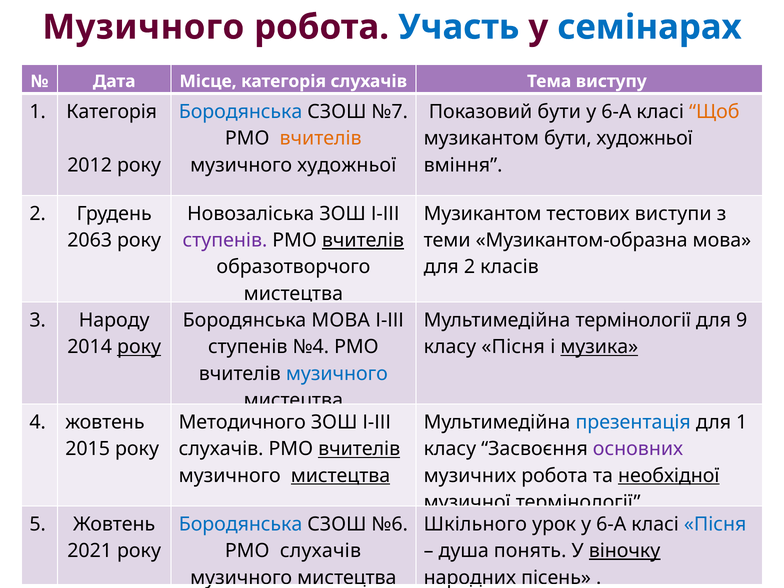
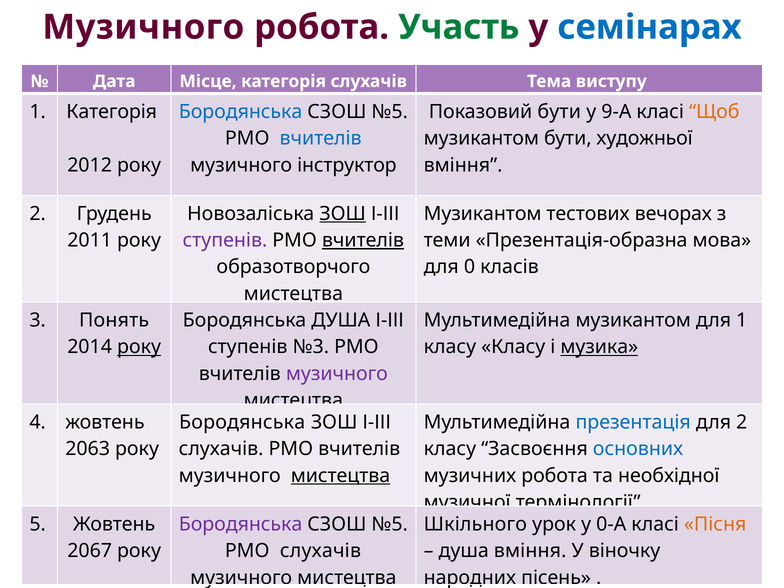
Участь colour: blue -> green (459, 27)
№7: №7 -> №5 (390, 112)
6-А: 6-А -> 9-А (616, 112)
вчителів colour: orange -> blue (321, 138)
музичного художньої: художньої -> інструктор (347, 165)
ЗОШ underline: none -> present (343, 214)
виступи: виступи -> вечорах (673, 214)
2063: 2063 -> 2011 (90, 240)
Музикантом-образна: Музикантом-образна -> Презентація-образна (582, 240)
для 2: 2 -> 0 (470, 267)
Народу: Народу -> Понять (114, 320)
Бородянська МОВА: МОВА -> ДУША (341, 320)
Мультимедійна термінології: термінології -> музикантом (633, 320)
для 9: 9 -> 1 (742, 320)
№4: №4 -> №3 (311, 347)
класу Пісня: Пісня -> Класу (513, 347)
музичного colour: blue -> purple (337, 374)
Методичного: Методичного -> Бородянська (242, 422)
для 1: 1 -> 2 (742, 422)
2015: 2015 -> 2063 (88, 449)
вчителів underline: present -> none (359, 449)
основних colour: purple -> blue (638, 449)
необхідної underline: present -> none (669, 476)
Бородянська colour: blue -> purple (241, 524)
№6: №6 -> №5 (390, 524)
урок у 6-А: 6-А -> 0-А (611, 524)
Пісня colour: blue -> orange (715, 524)
2021: 2021 -> 2067 (90, 551)
душа понять: понять -> вміння (530, 551)
віночку underline: present -> none (625, 551)
